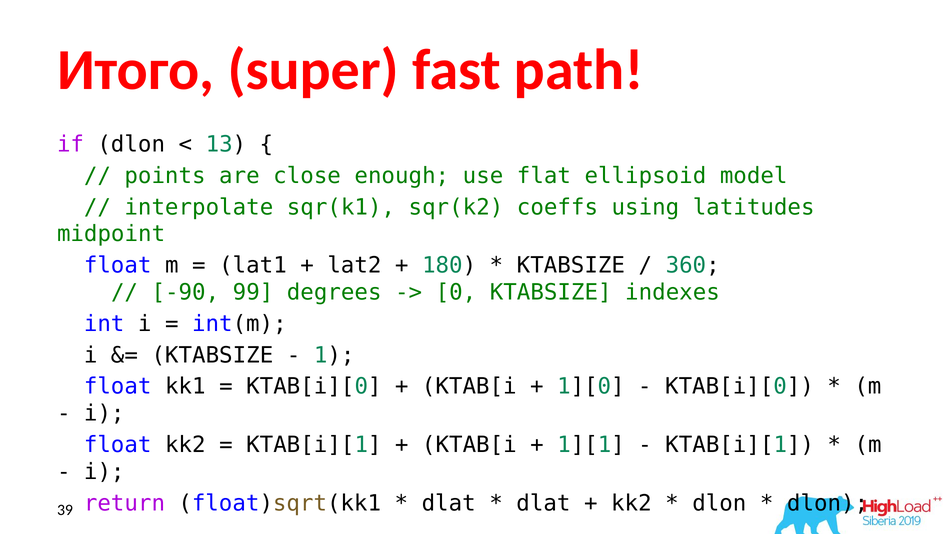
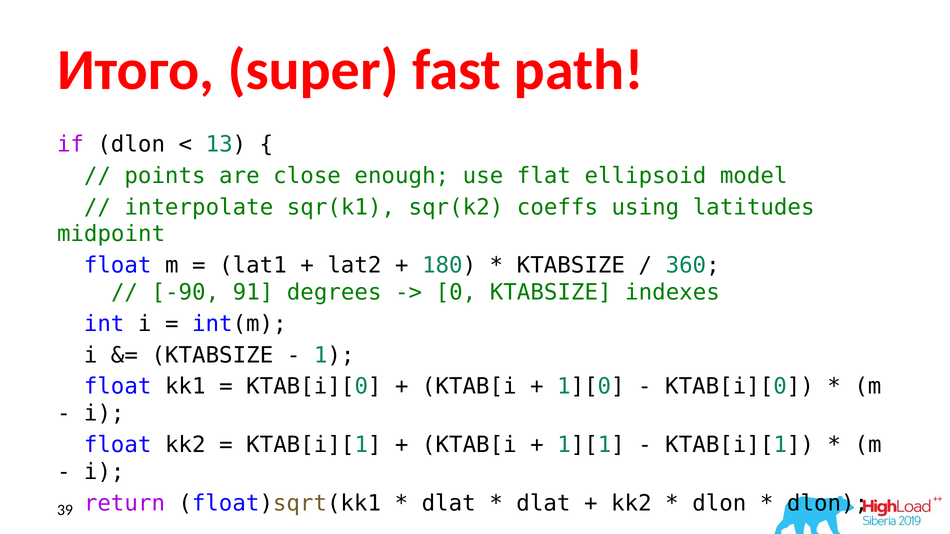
99: 99 -> 91 (253, 293)
